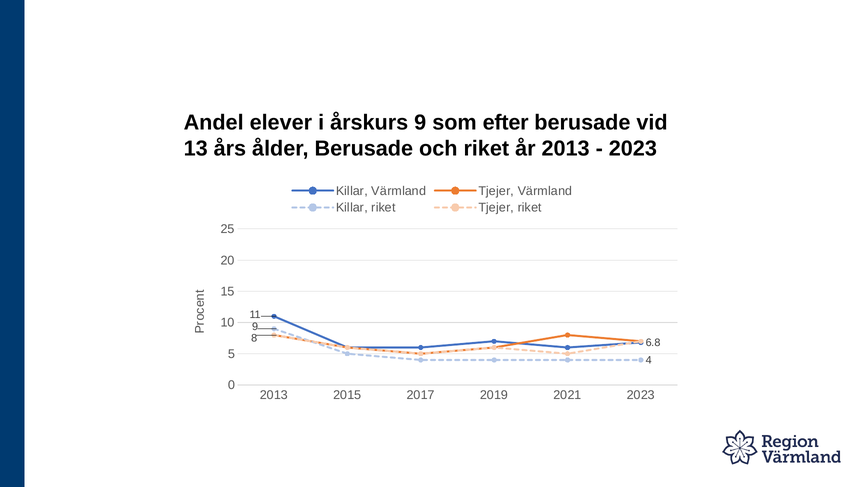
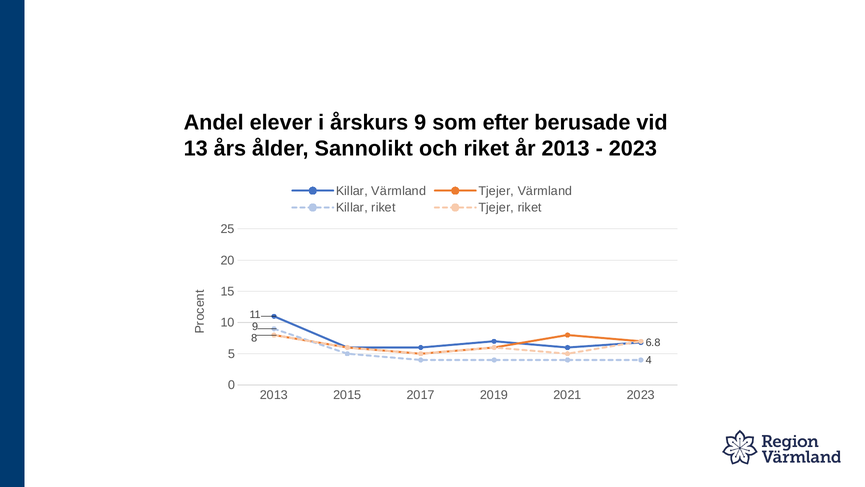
ålder Berusade: Berusade -> Sannolikt (364, 148)
